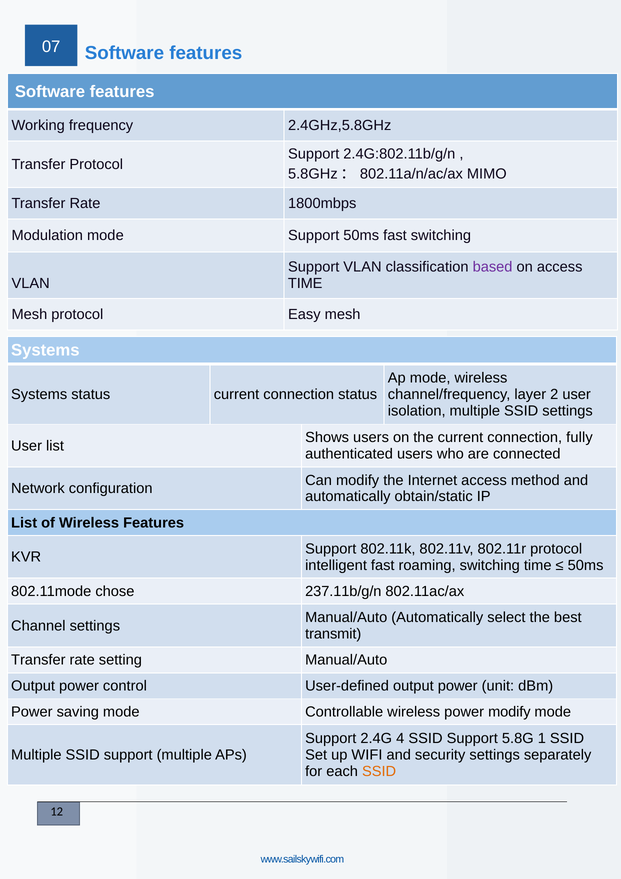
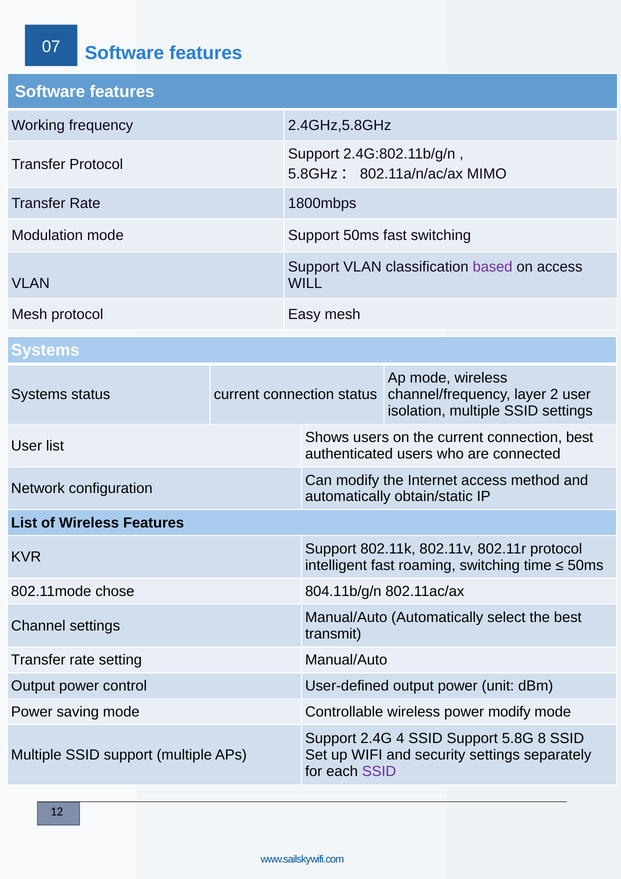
TIME: TIME -> WILL (305, 283)
connection fully: fully -> best (580, 437)
237.11b/g/n: 237.11b/g/n -> 804.11b/g/n (343, 591)
1: 1 -> 8 (542, 738)
SSID colour: orange -> purple (379, 771)
